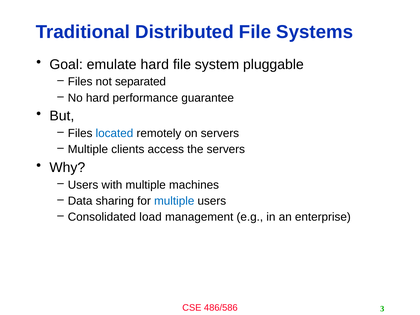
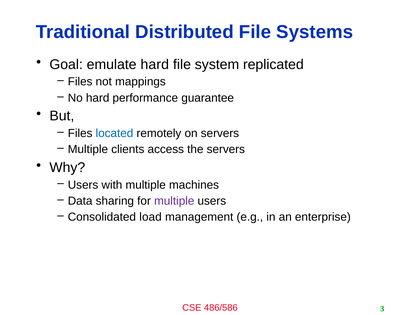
pluggable: pluggable -> replicated (273, 64)
separated: separated -> mappings (140, 82)
multiple colour: blue -> purple (174, 201)
